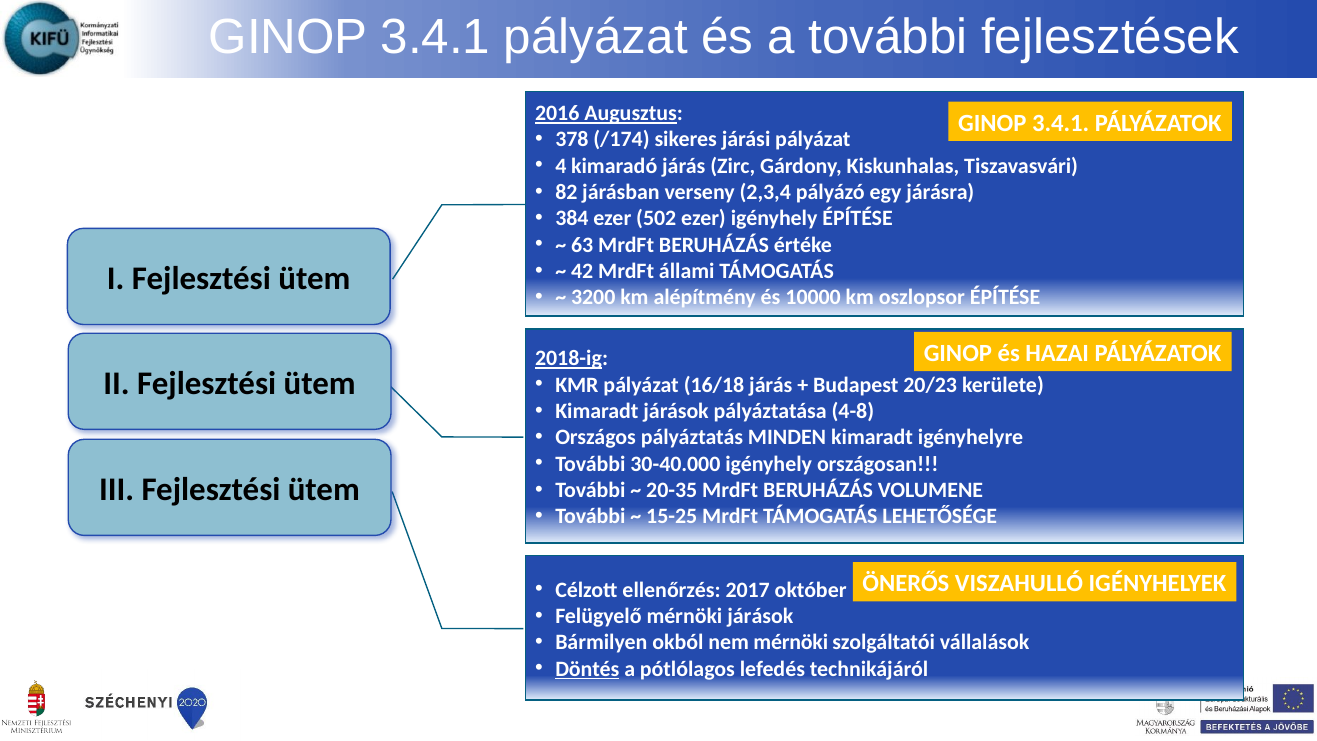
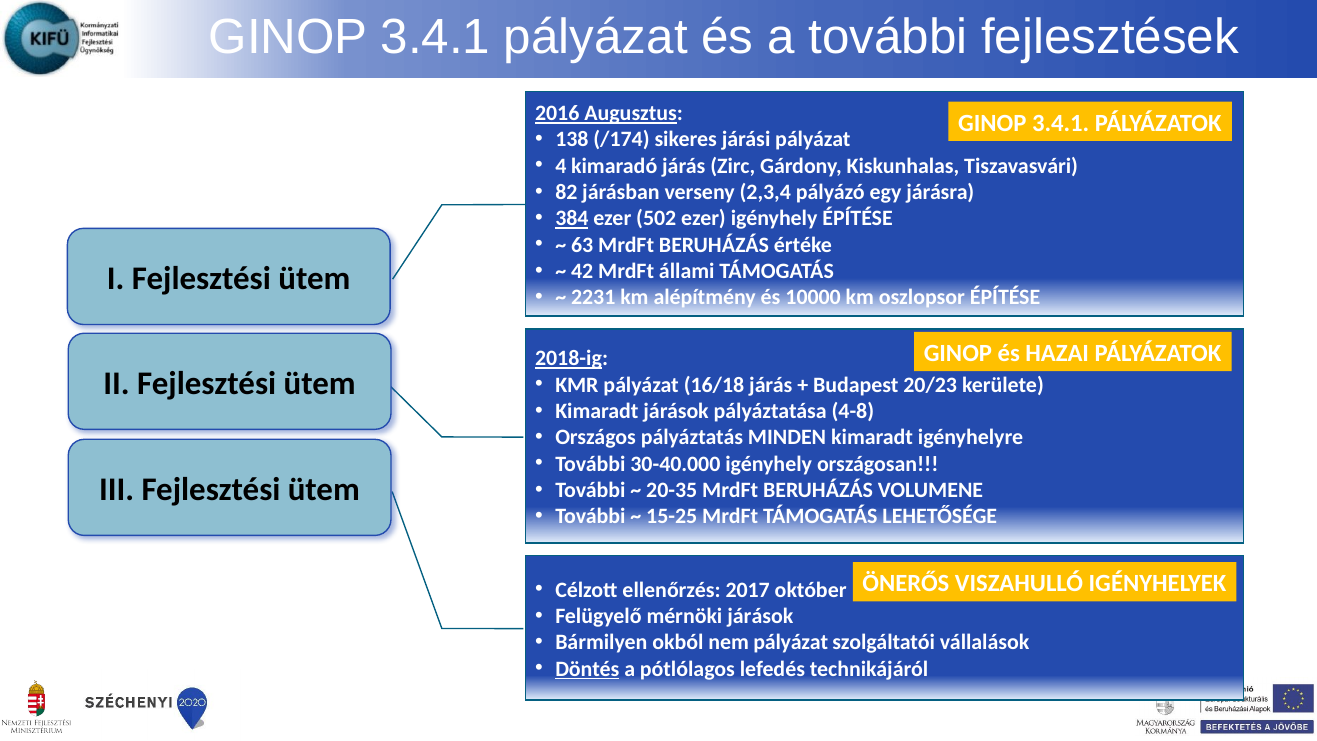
378: 378 -> 138 (572, 139)
384 underline: none -> present (572, 218)
3200: 3200 -> 2231 (593, 297)
nem mérnöki: mérnöki -> pályázat (791, 642)
